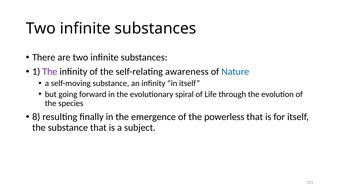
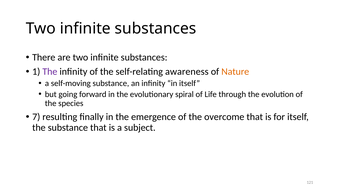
Nature colour: blue -> orange (235, 72)
8: 8 -> 7 (36, 117)
powerless: powerless -> overcome (224, 117)
